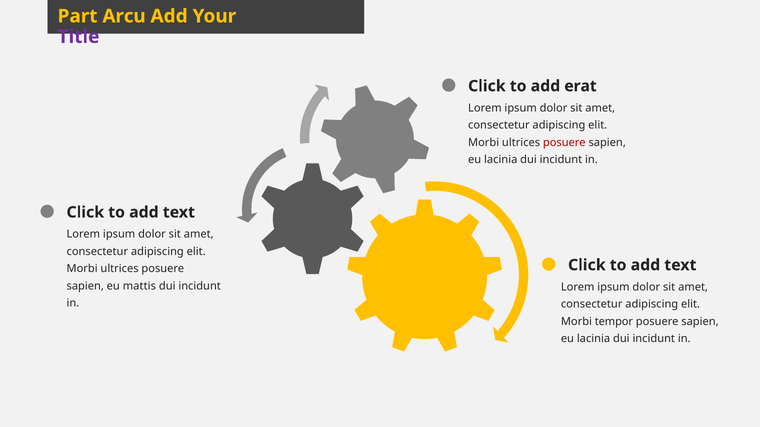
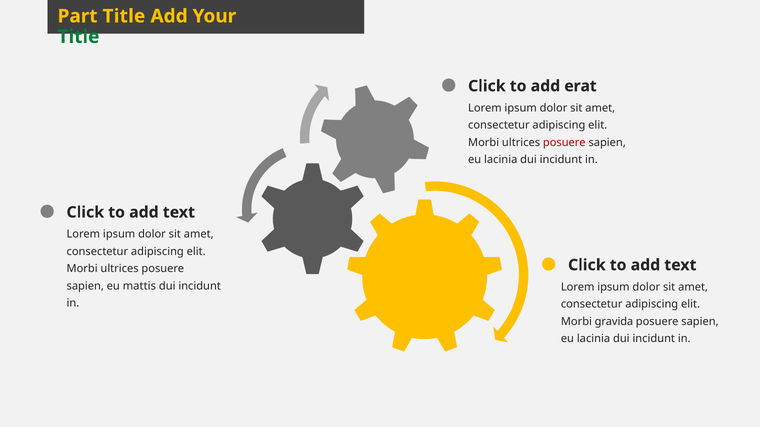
Part Arcu: Arcu -> Title (124, 16)
Title colour: purple -> green (79, 37)
tempor: tempor -> gravida (614, 322)
